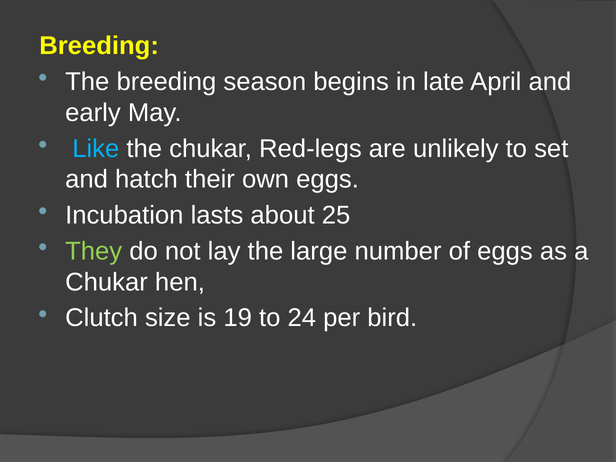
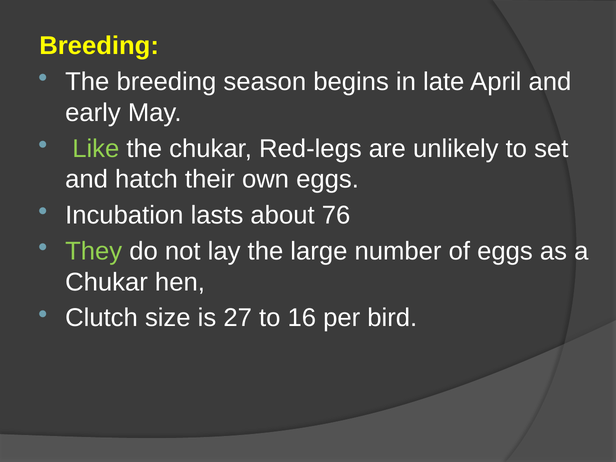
Like colour: light blue -> light green (96, 149)
25: 25 -> 76 (336, 215)
19: 19 -> 27 (238, 318)
24: 24 -> 16 (302, 318)
